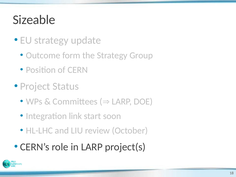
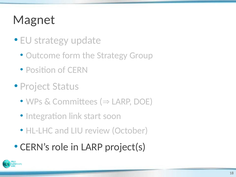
Sizeable: Sizeable -> Magnet (34, 20)
